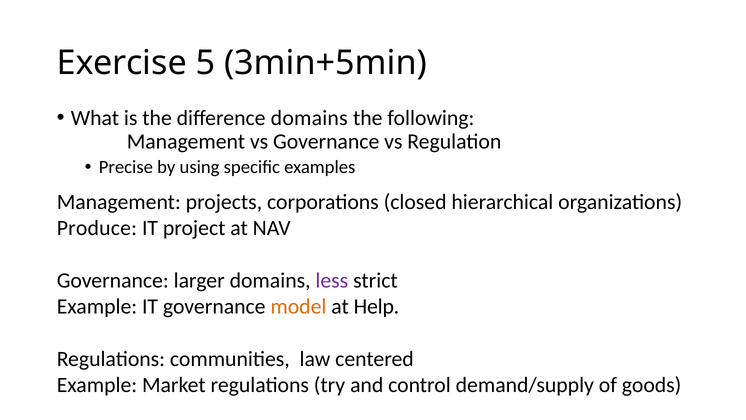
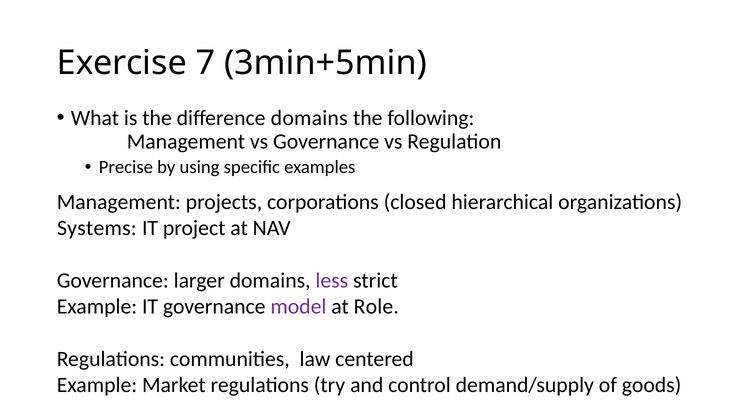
5: 5 -> 7 (206, 63)
Produce: Produce -> Systems (97, 228)
model colour: orange -> purple (298, 306)
Help: Help -> Role (376, 306)
